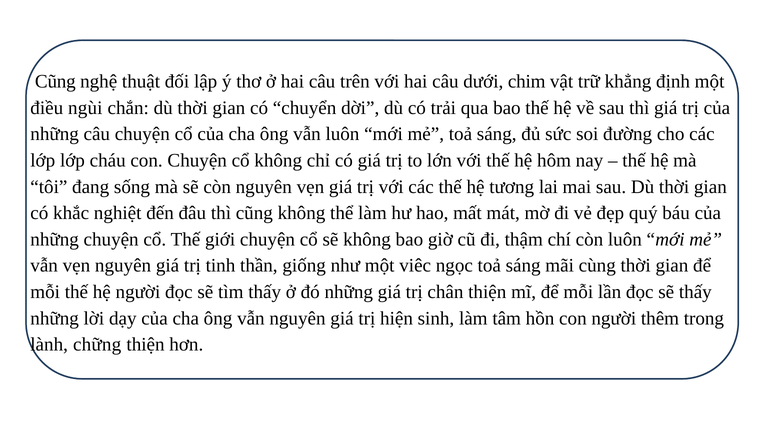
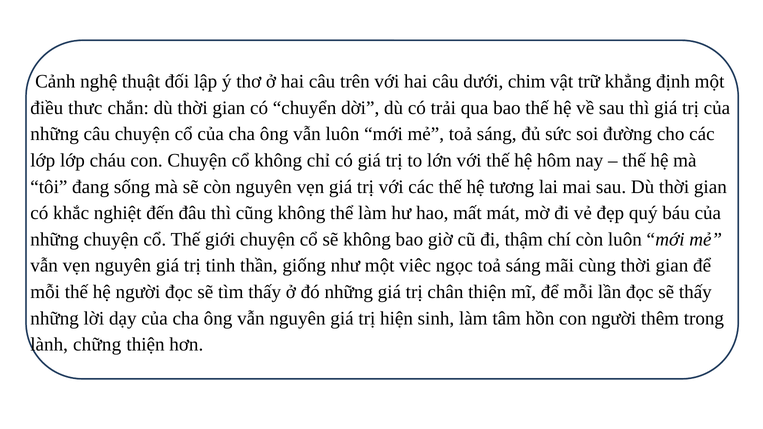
Cũng: Cũng -> Cảnh (55, 82)
ngùi: ngùi -> thưc (85, 108)
